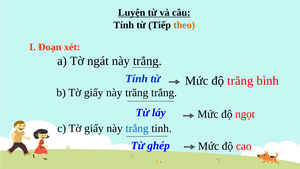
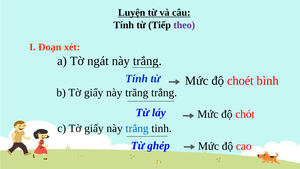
theo colour: orange -> purple (184, 25)
độ trăng: trăng -> choét (240, 81)
ngọt: ngọt -> chót (245, 114)
